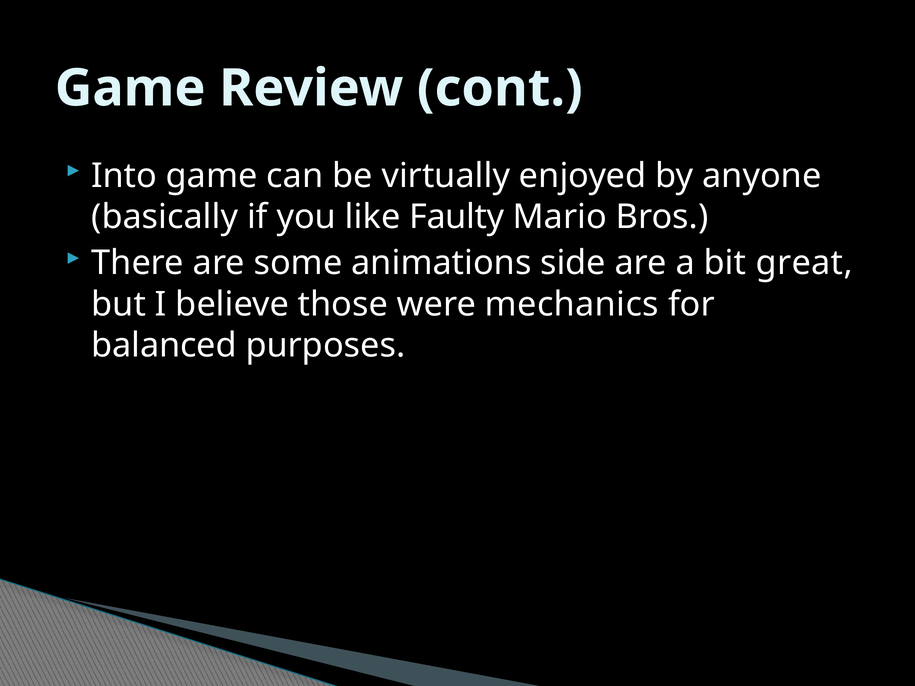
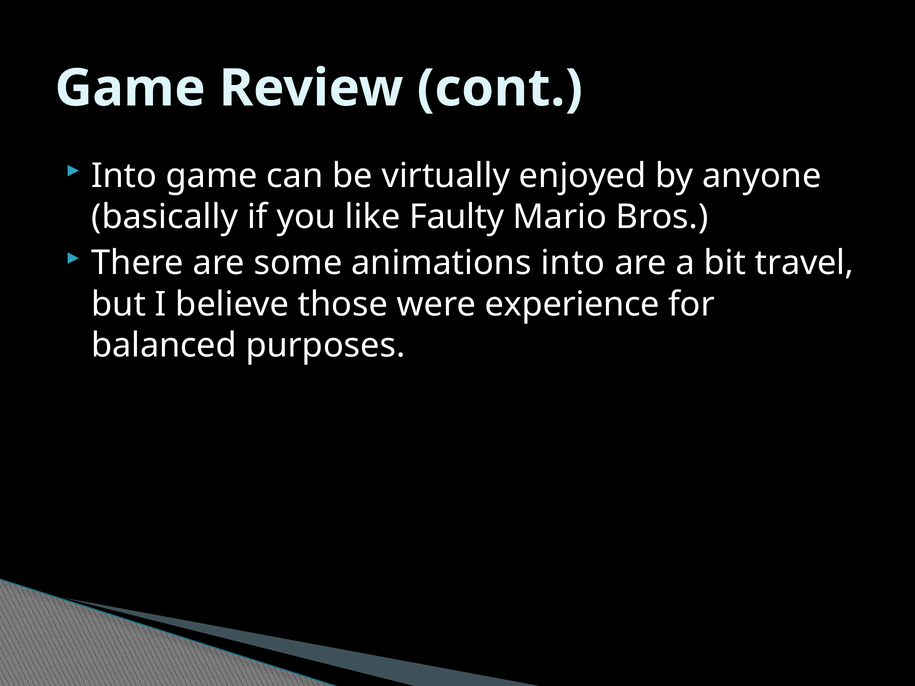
animations side: side -> into (573, 263)
great: great -> travel (805, 263)
mechanics: mechanics -> experience (572, 304)
